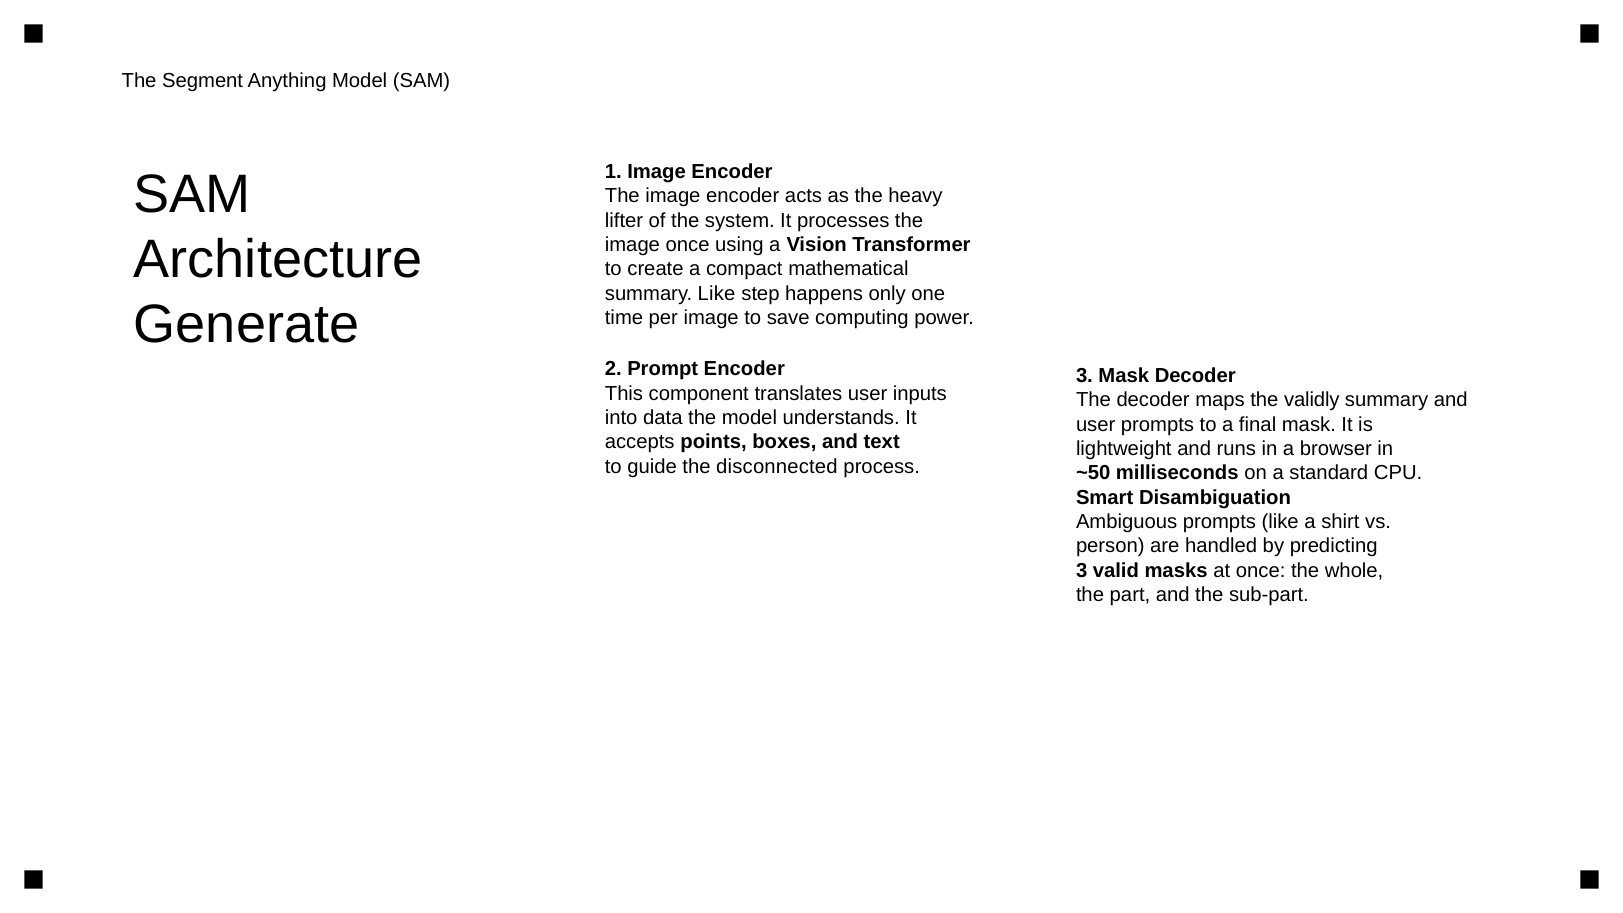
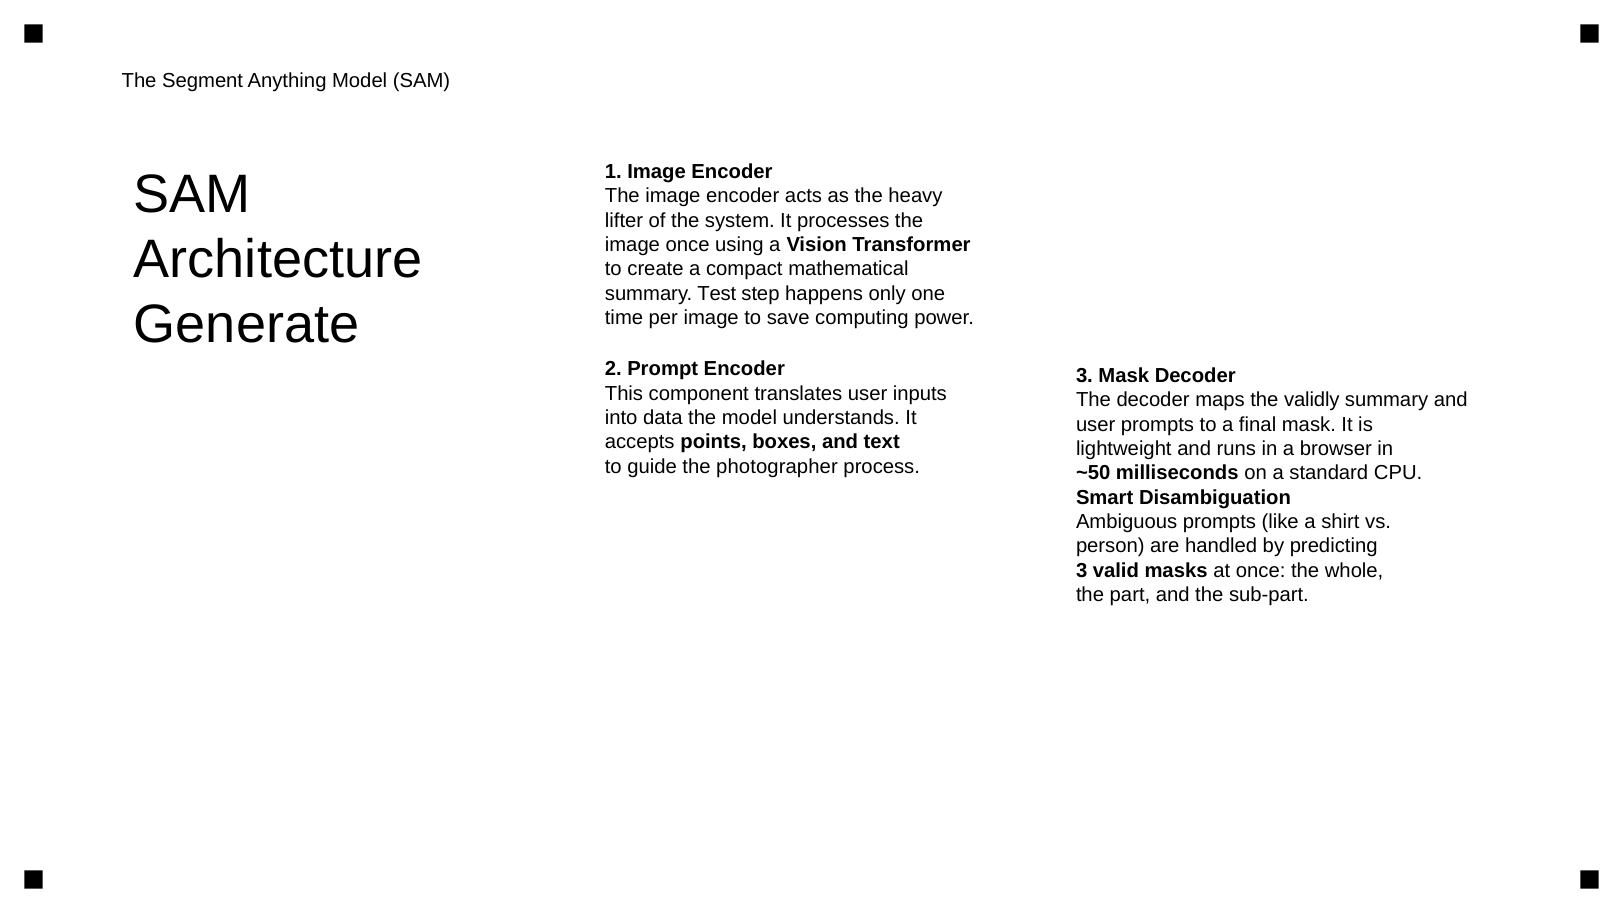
summary Like: Like -> Test (717, 293)
disconnected: disconnected -> photographer (777, 467)
